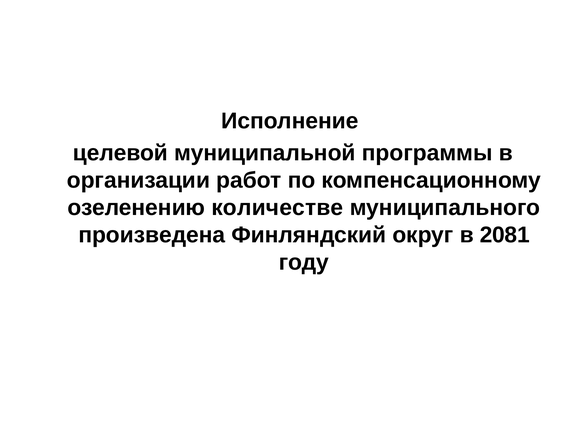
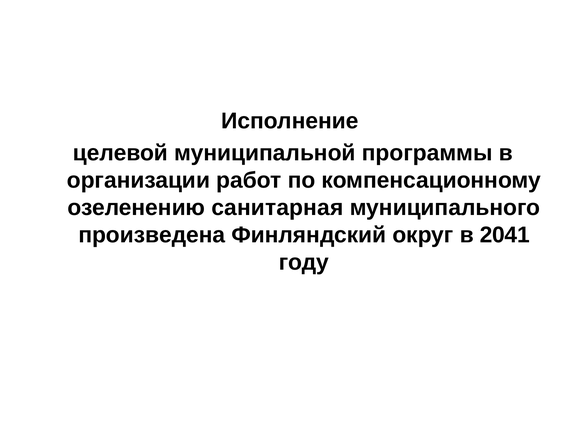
количестве: количестве -> санитарная (277, 207)
2081: 2081 -> 2041 (505, 235)
